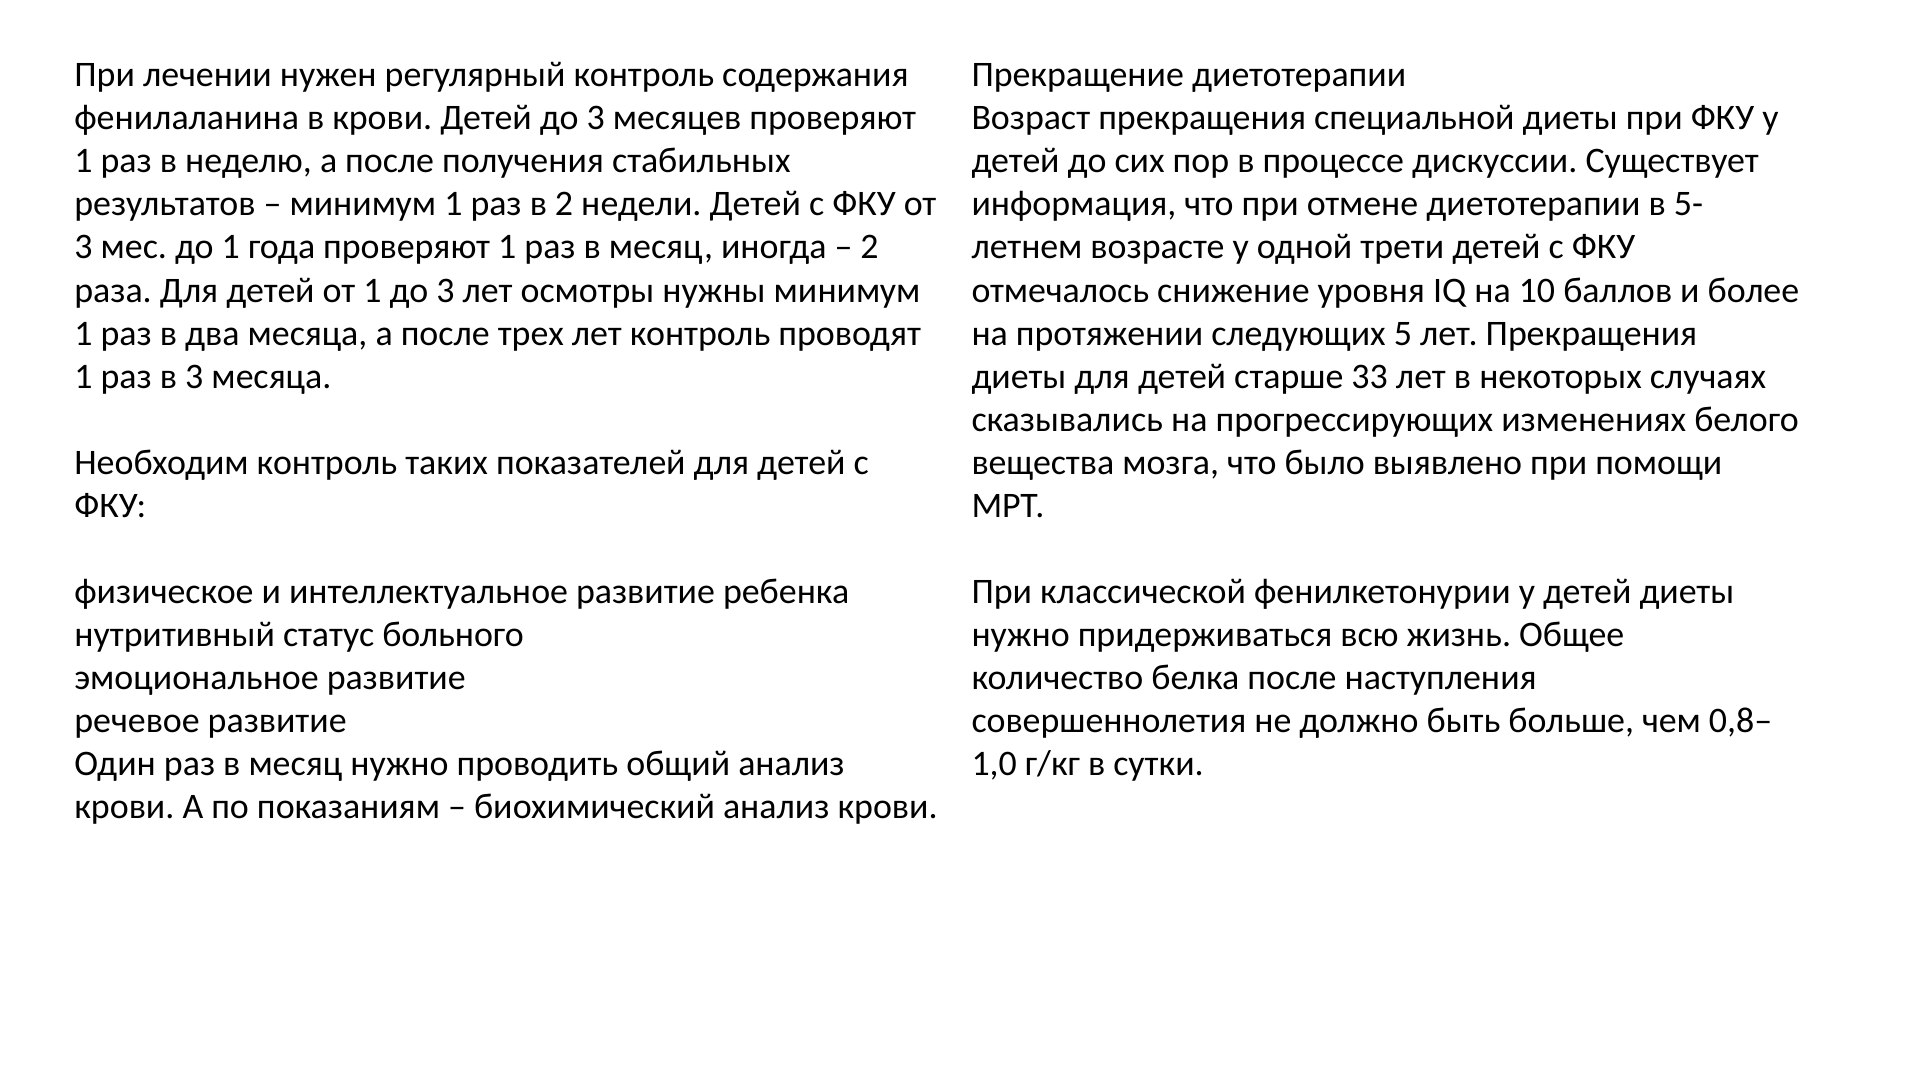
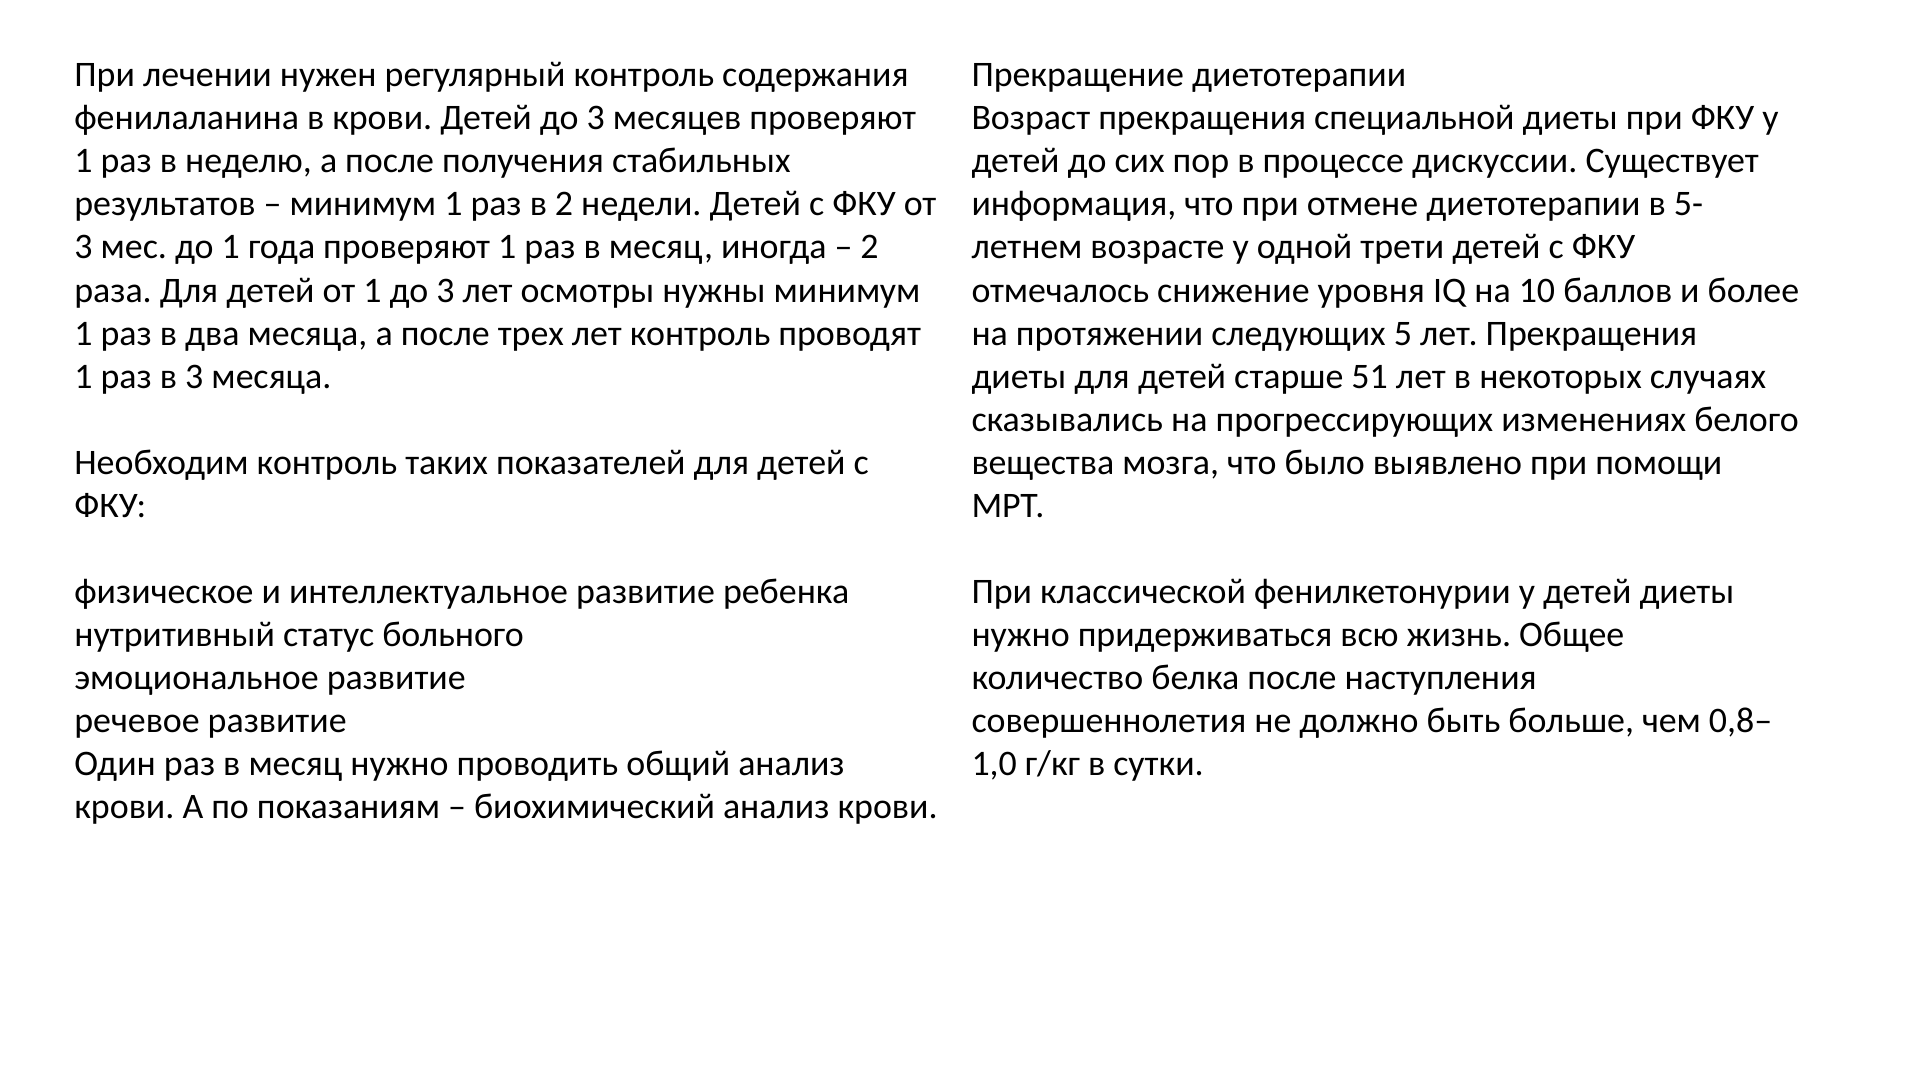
33: 33 -> 51 (1370, 376)
